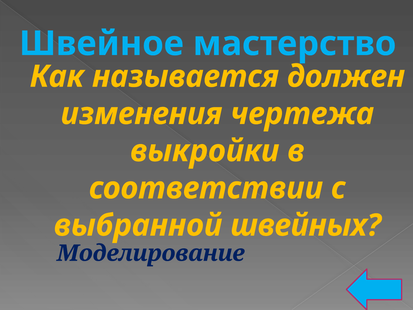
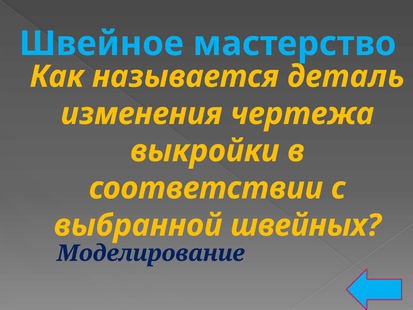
должен: должен -> деталь (346, 77)
